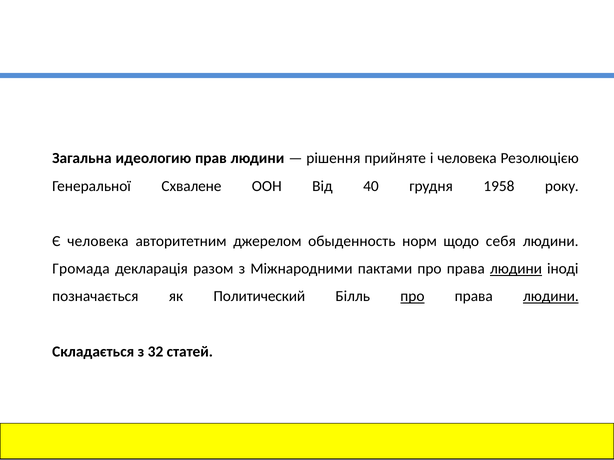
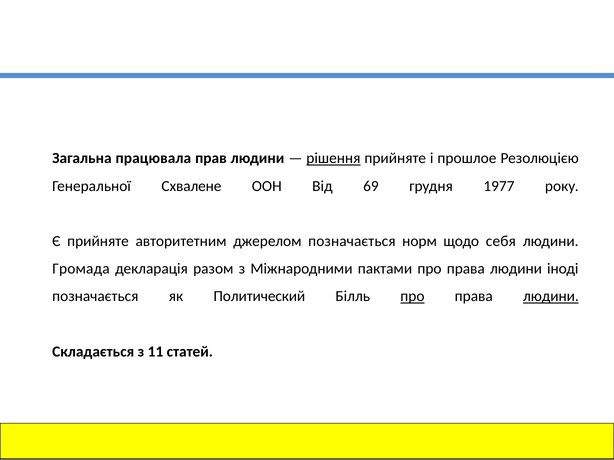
идеологию: идеологию -> працювала (153, 159)
рішення underline: none -> present (333, 159)
і человека: человека -> прошлое (467, 159)
40: 40 -> 69 (371, 186)
1958: 1958 -> 1977 (499, 186)
Є человека: человека -> прийняте (98, 241)
джерелом обыденность: обыденность -> позначається (352, 241)
людини underline: present -> none (516, 269)
32: 32 -> 11 (156, 352)
